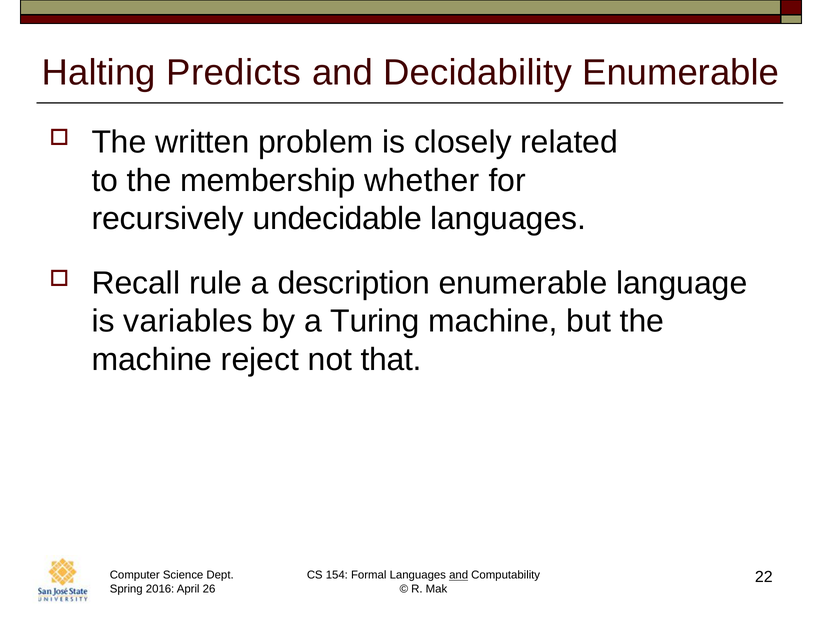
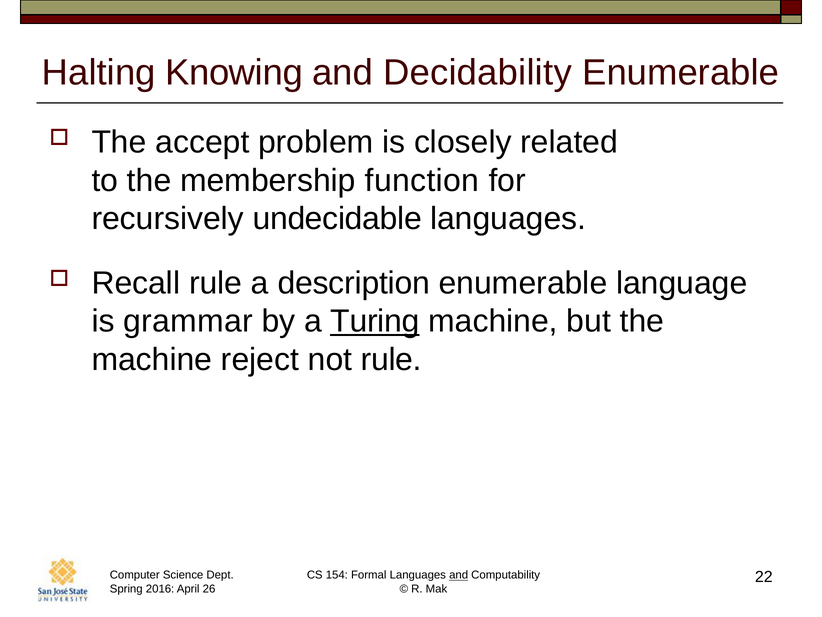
Predicts: Predicts -> Knowing (234, 72)
written: written -> accept (202, 142)
whether: whether -> function (422, 180)
variables: variables -> grammar (188, 321)
Turing underline: none -> present (375, 321)
not that: that -> rule (391, 359)
